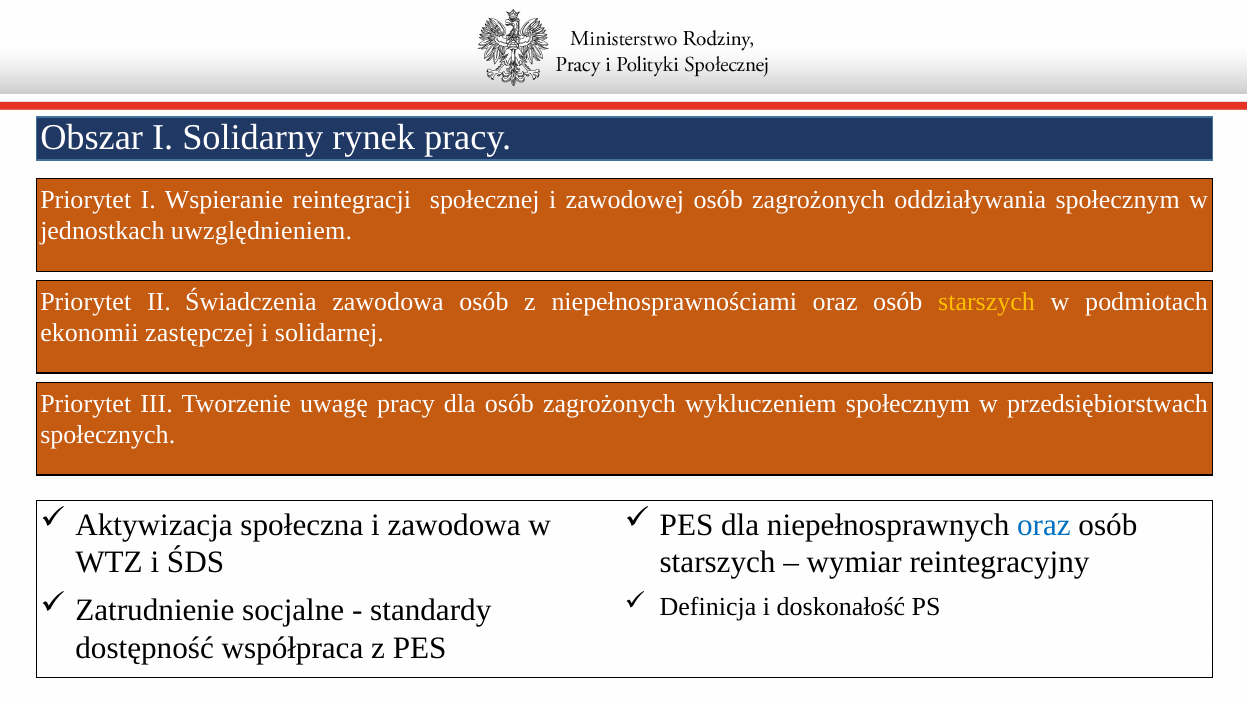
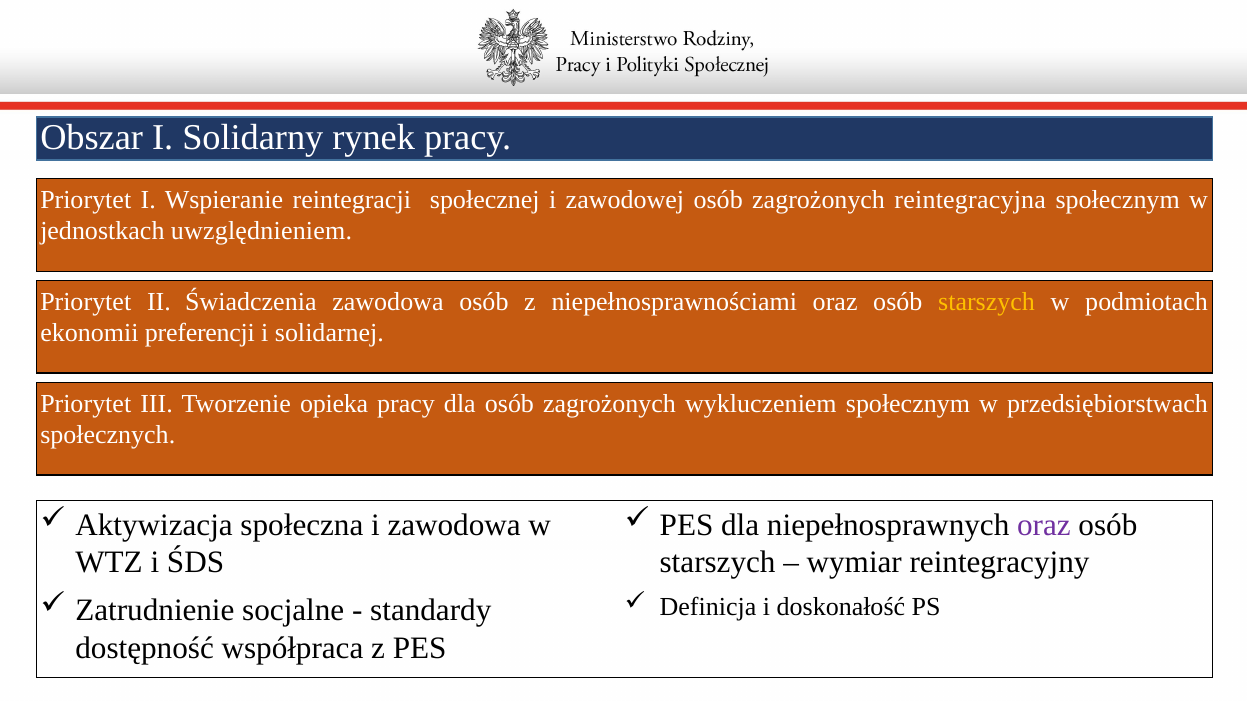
oddziaływania: oddziaływania -> reintegracyjna (970, 200)
zastępczej: zastępczej -> preferencji (200, 333)
uwagę: uwagę -> opieka (334, 404)
oraz colour: blue -> purple (1044, 526)
